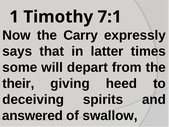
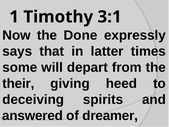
7:1: 7:1 -> 3:1 (110, 17)
Carry: Carry -> Done (80, 35)
swallow: swallow -> dreamer (110, 115)
